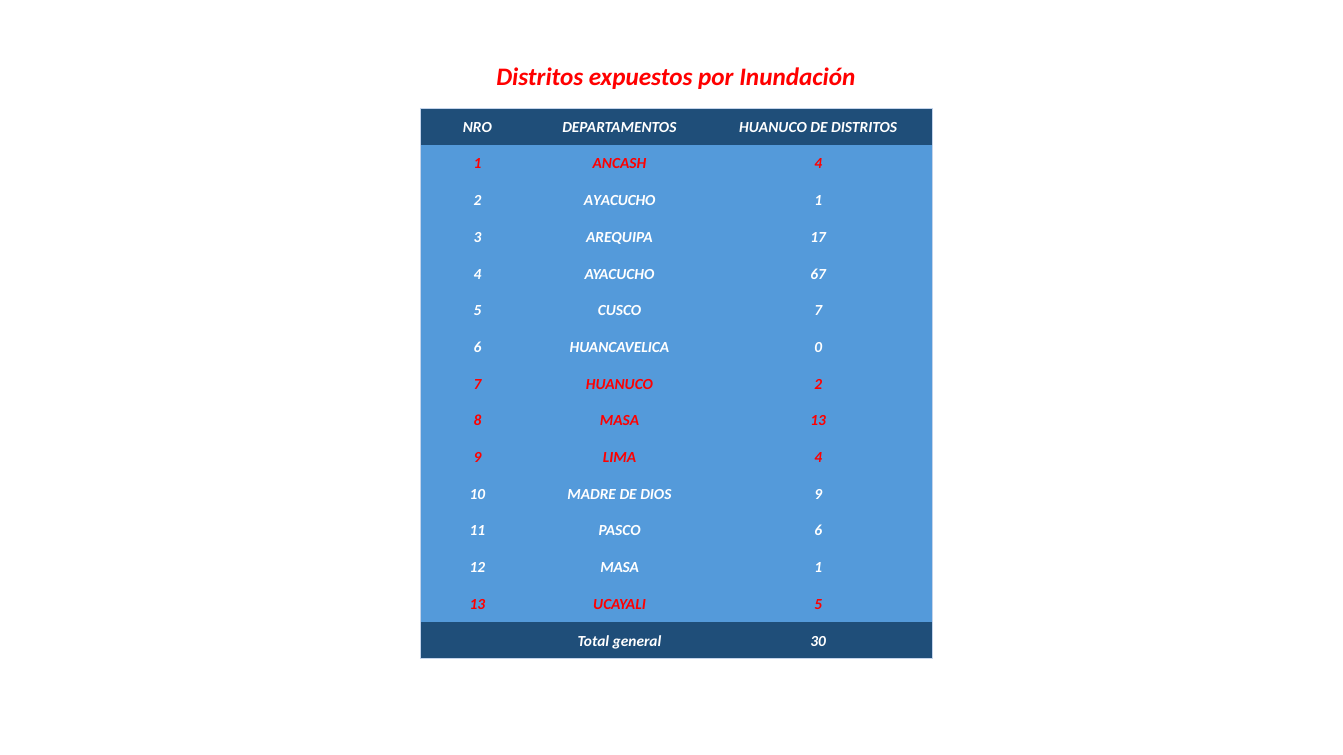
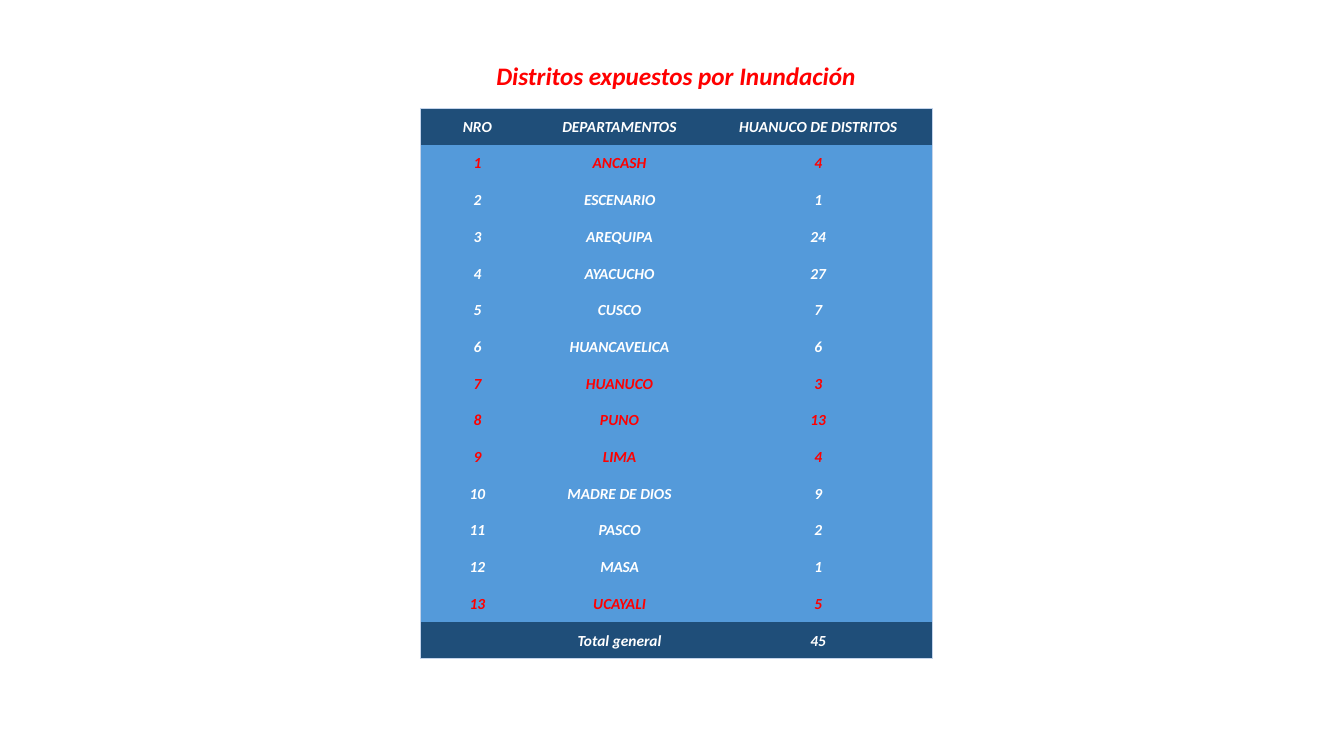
2 AYACUCHO: AYACUCHO -> ESCENARIO (620, 201)
17: 17 -> 24 (818, 237)
67: 67 -> 27 (818, 274)
HUANCAVELICA 0: 0 -> 6 (818, 348)
HUANUCO 2: 2 -> 3 (818, 384)
8 MASA: MASA -> PUNO (619, 421)
PASCO 6: 6 -> 2 (818, 531)
30: 30 -> 45 (818, 641)
